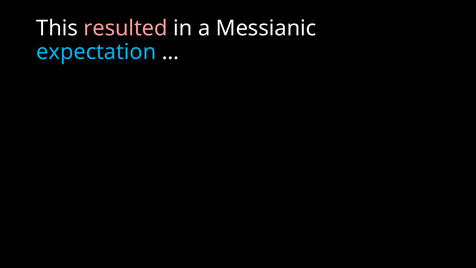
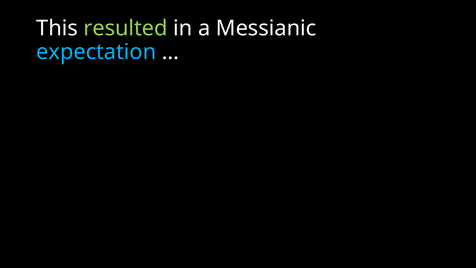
resulted colour: pink -> light green (126, 28)
